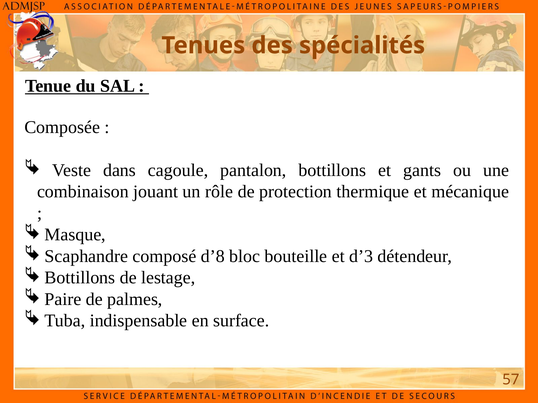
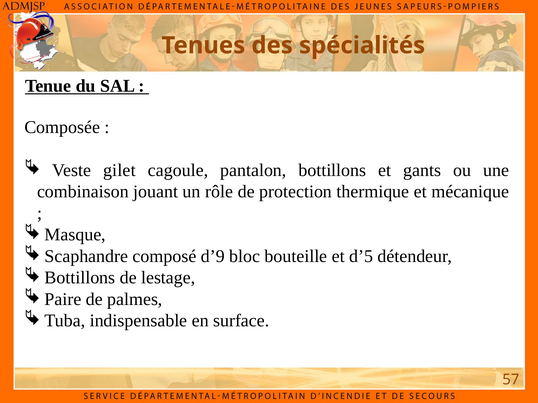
dans: dans -> gilet (119, 170)
d’8: d’8 -> d’9 (213, 257)
d’3: d’3 -> d’5 (361, 257)
